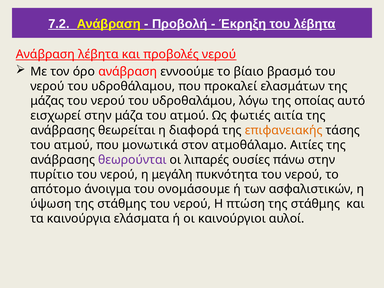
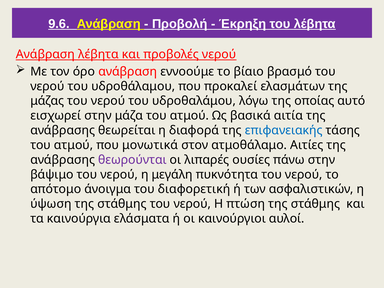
7.2: 7.2 -> 9.6 (59, 24)
φωτιές: φωτιές -> βασικά (250, 116)
επιφανειακής colour: orange -> blue (284, 130)
πυρίτιο: πυρίτιο -> βάψιμο (52, 174)
ονομάσουμε: ονομάσουμε -> διαφορετική (194, 189)
